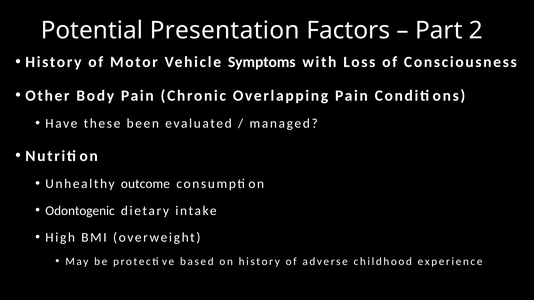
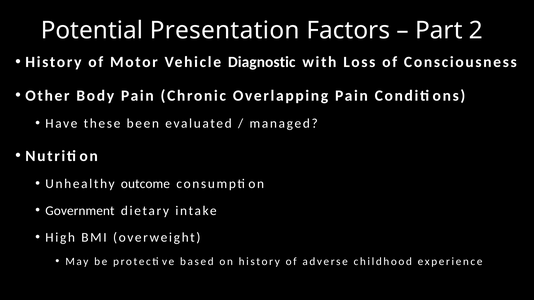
Symptoms: Symptoms -> Diagnostic (262, 62)
Odontogenic: Odontogenic -> Government (80, 211)
